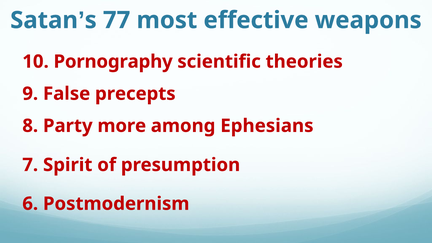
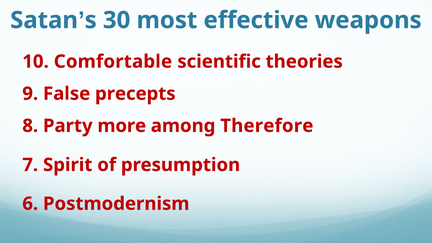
77: 77 -> 30 (117, 20)
Pornography: Pornography -> Comfortable (113, 62)
Ephesians: Ephesians -> Therefore (267, 126)
